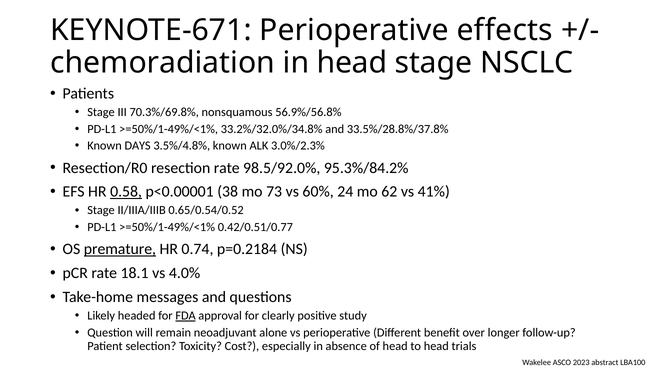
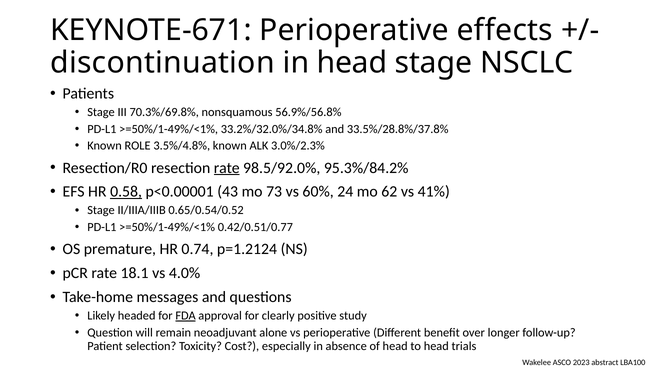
chemoradiation: chemoradiation -> discontinuation (162, 63)
DAYS: DAYS -> ROLE (138, 146)
rate underline: none -> present (227, 168)
38: 38 -> 43 (228, 192)
premature underline: present -> none (120, 249)
p=0.2184: p=0.2184 -> p=1.2124 (247, 249)
